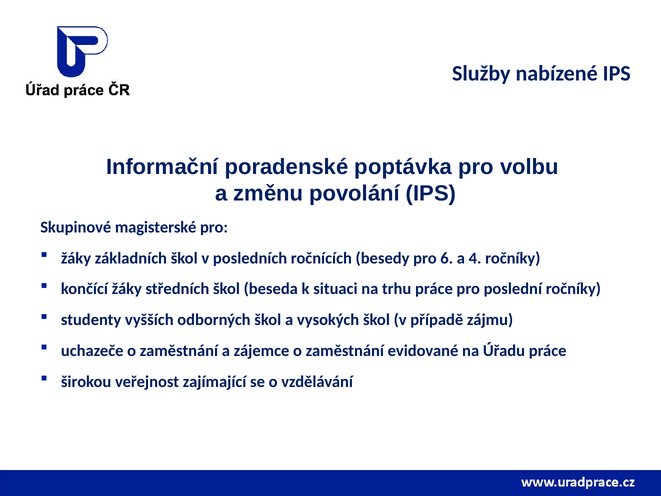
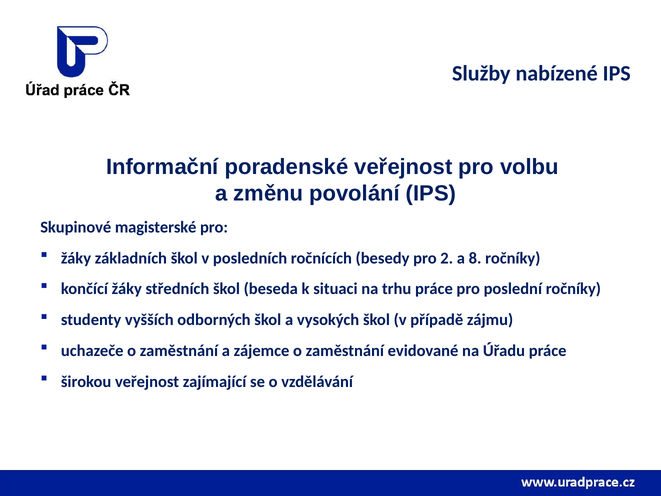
poradenské poptávka: poptávka -> veřejnost (403, 167)
6: 6 -> 2 (447, 258)
4: 4 -> 8 (475, 258)
